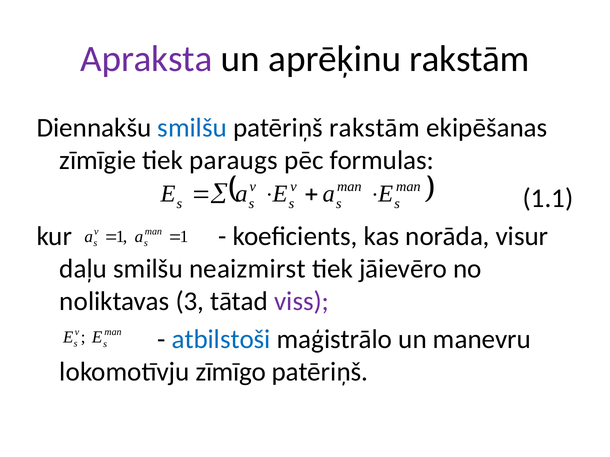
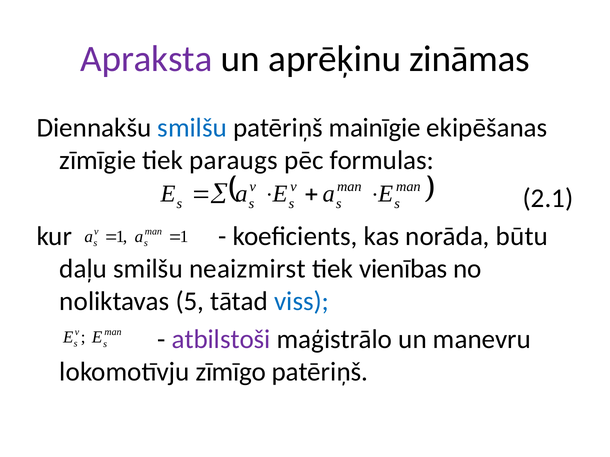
aprēķinu rakstām: rakstām -> zināmas (469, 59)
patēriņš rakstām: rakstām -> mainīgie (375, 128)
1.1: 1.1 -> 2.1 (548, 199)
visur: visur -> būtu (522, 237)
jāievēro: jāievēro -> vienības (403, 269)
3: 3 -> 5 (190, 302)
viss colour: purple -> blue (302, 302)
atbilstoši colour: blue -> purple (221, 340)
